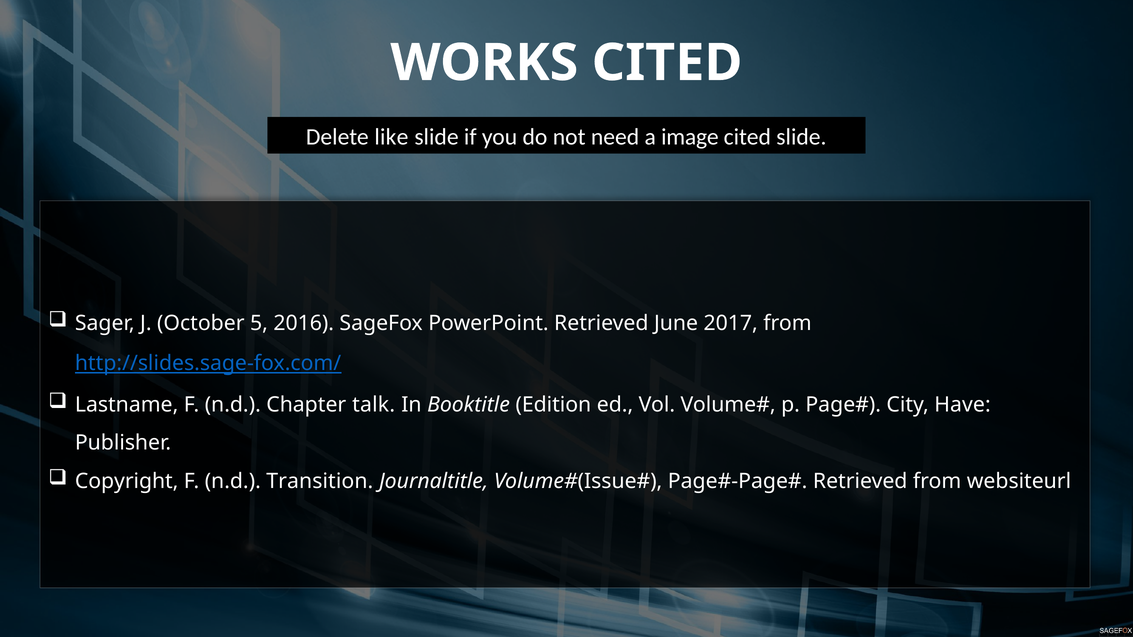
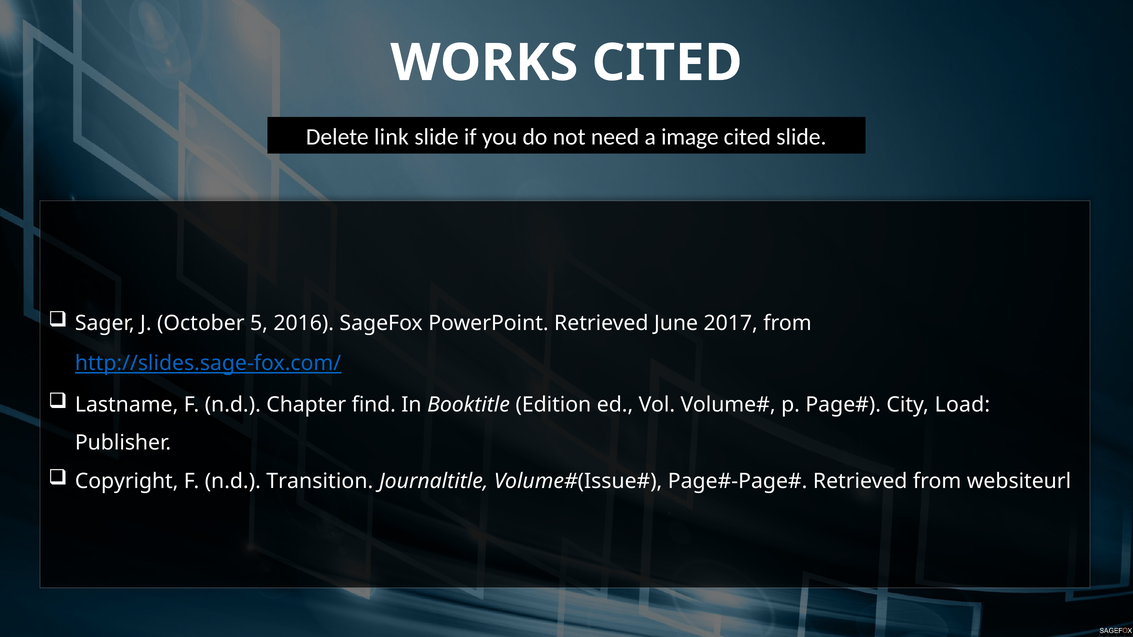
like: like -> link (391, 137)
talk: talk -> find (374, 405)
Have: Have -> Load (962, 405)
